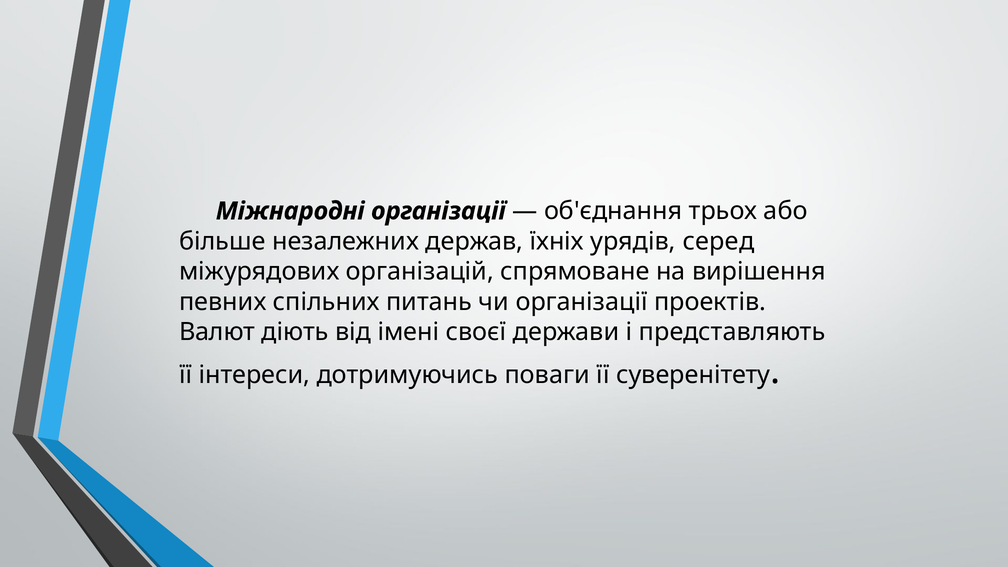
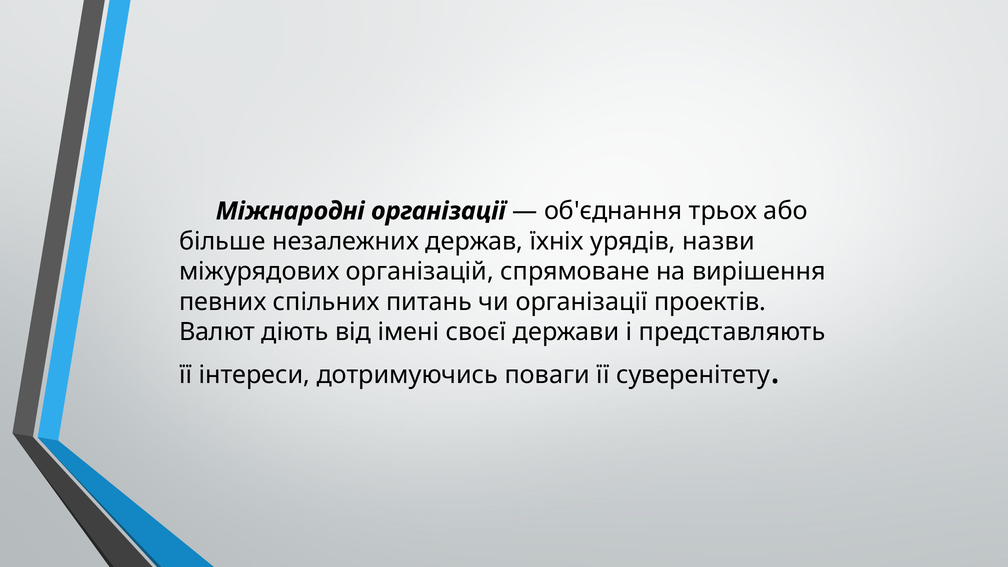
серед: серед -> назви (718, 241)
